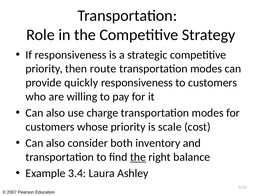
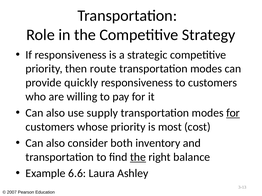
charge: charge -> supply (102, 113)
for underline: none -> present (233, 113)
scale: scale -> most (170, 127)
3.4: 3.4 -> 6.6 (77, 174)
